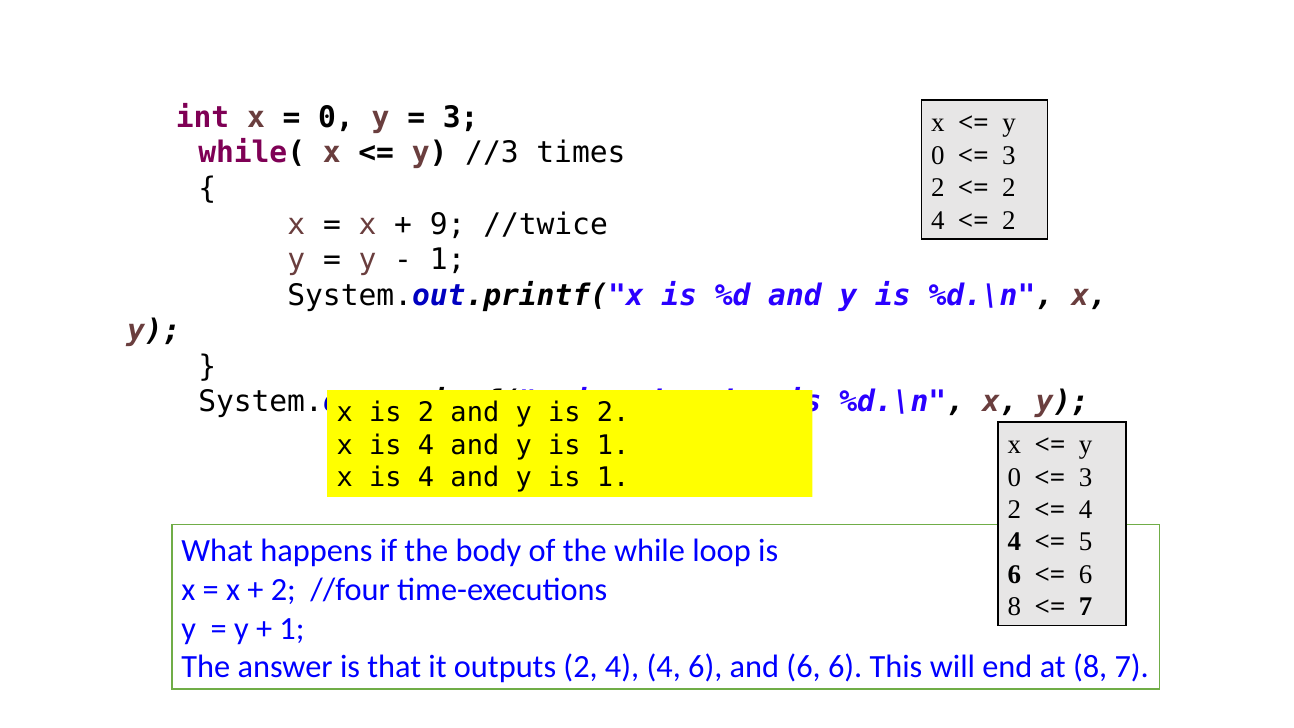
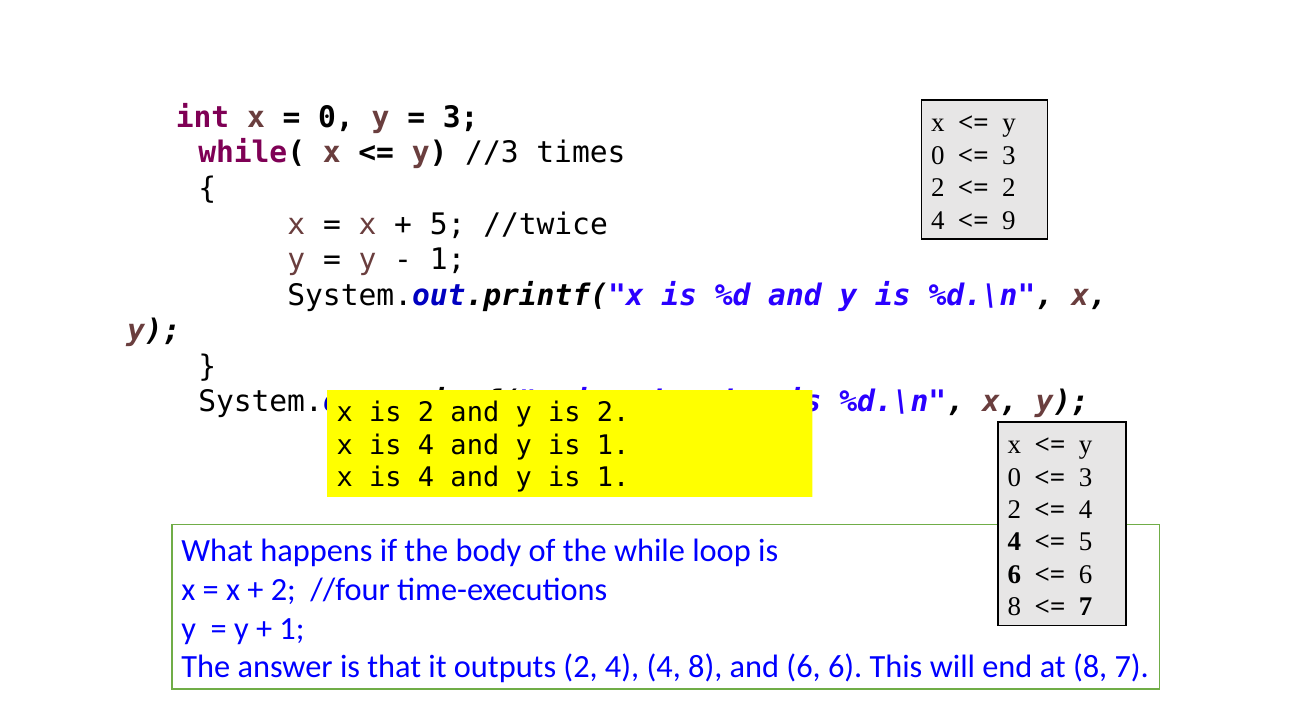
2: 2 -> 9 (1009, 220)
9: 9 -> 5 (448, 224)
4 6: 6 -> 8 (705, 667)
